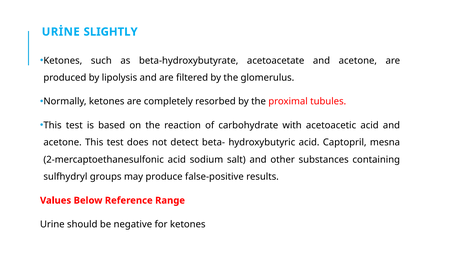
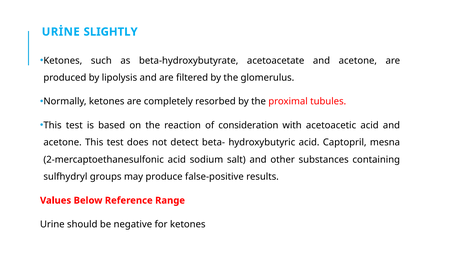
carbohydrate: carbohydrate -> consideration (248, 125)
